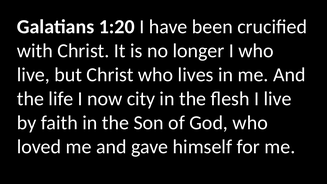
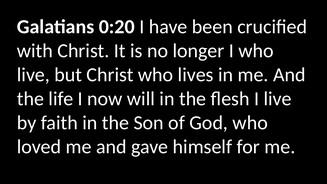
1:20: 1:20 -> 0:20 (117, 27)
city: city -> will (141, 99)
